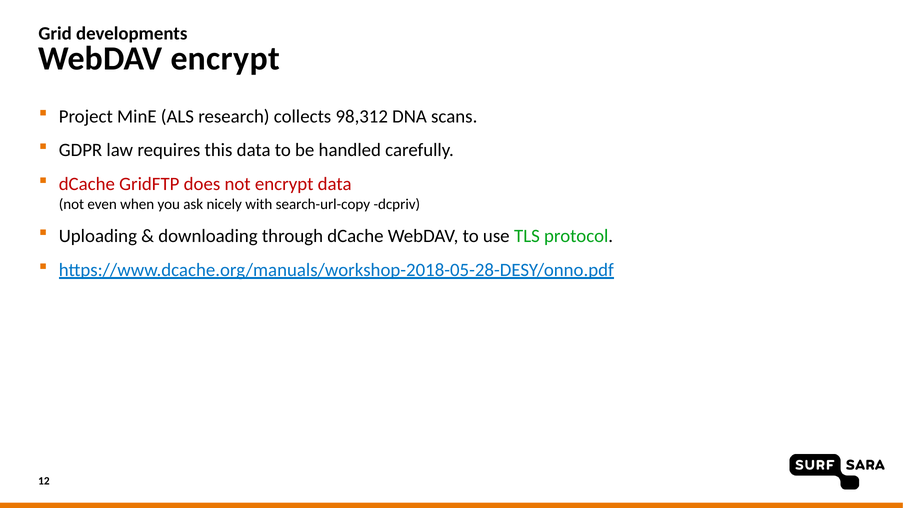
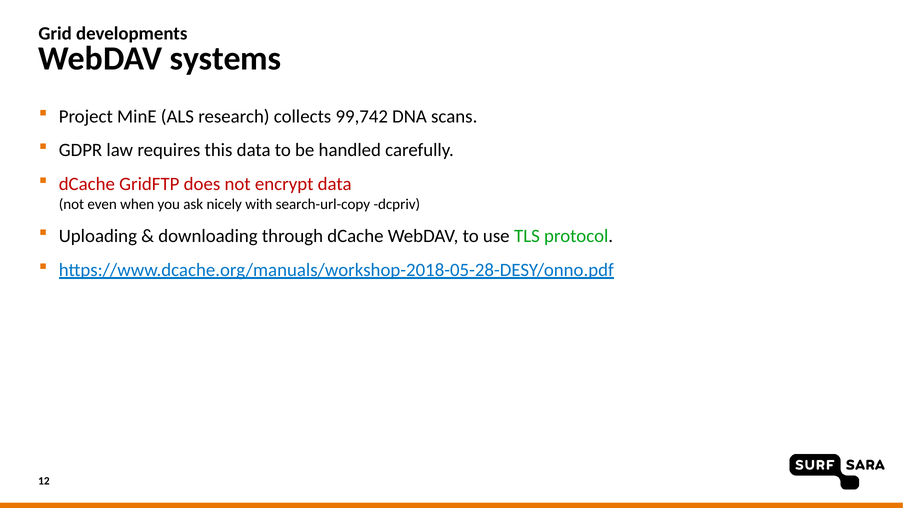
WebDAV encrypt: encrypt -> systems (226, 58)
98,312: 98,312 -> 99,742 (362, 116)
